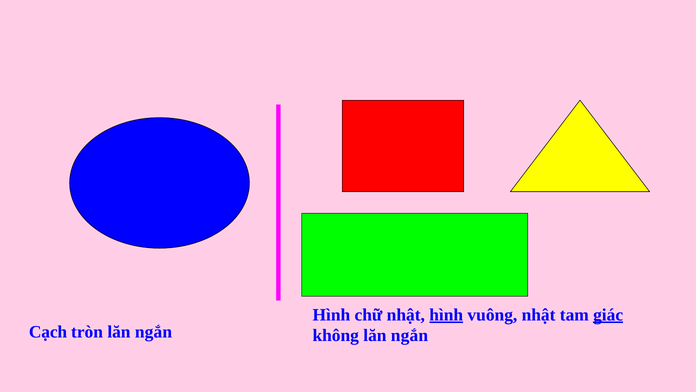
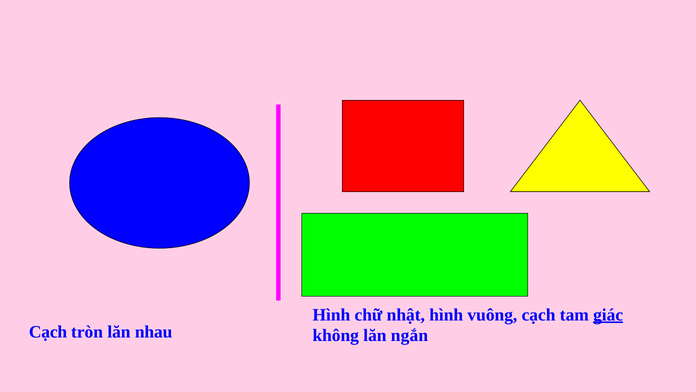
hình underline: present -> none (446, 314)
vuông nhật: nhật -> cạch (539, 314)
tròn lăn ngắn: ngắn -> nhau (154, 332)
